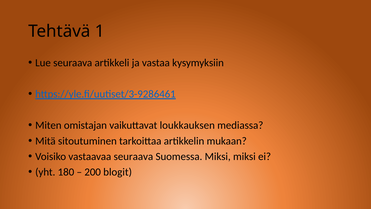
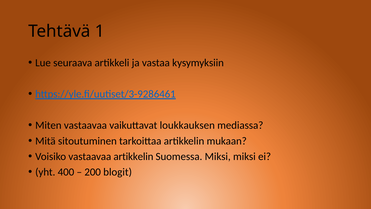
Miten omistajan: omistajan -> vastaavaa (85, 125)
vastaavaa seuraava: seuraava -> artikkelin (133, 156)
180: 180 -> 400 (66, 172)
